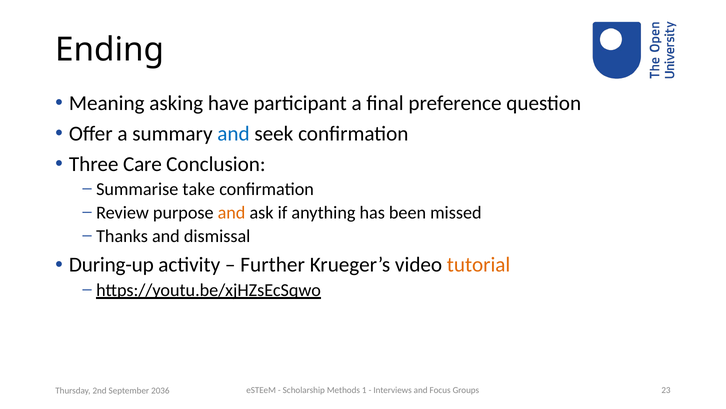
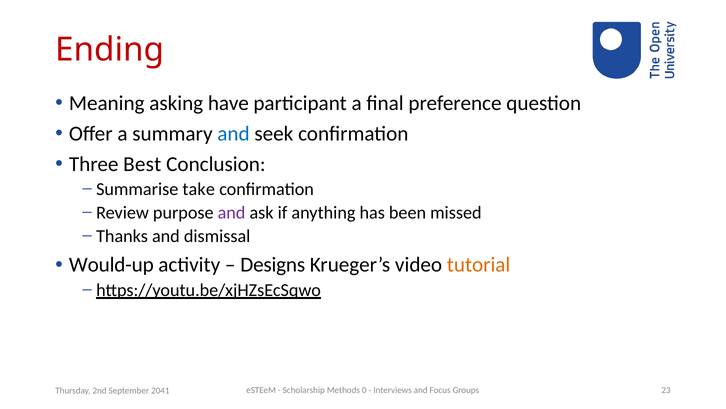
Ending colour: black -> red (110, 50)
Care: Care -> Best (142, 164)
and colour: orange -> purple (232, 212)
During-up: During-up -> Would-up (111, 264)
Further: Further -> Designs (273, 264)
1: 1 -> 0 (364, 390)
2036: 2036 -> 2041 (160, 390)
